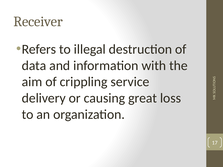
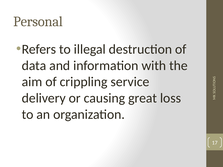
Receiver: Receiver -> Personal (38, 22)
